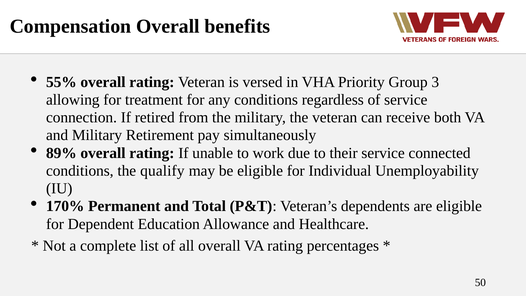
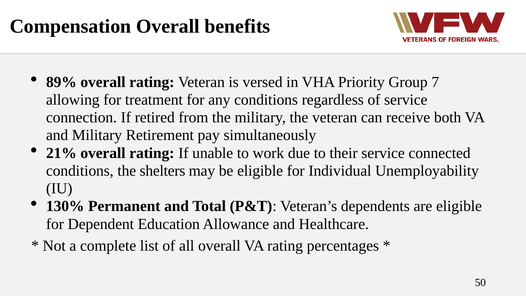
55%: 55% -> 89% (61, 82)
3: 3 -> 7 (435, 82)
89%: 89% -> 21% (61, 153)
qualify: qualify -> shelters (163, 171)
170%: 170% -> 130% (65, 206)
